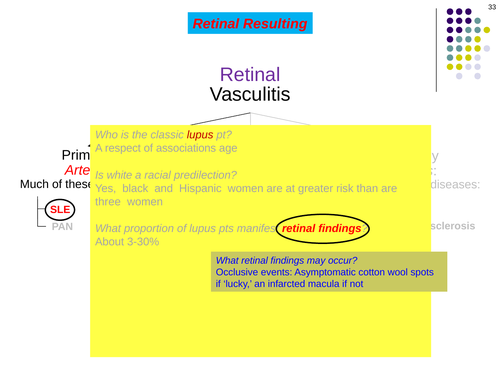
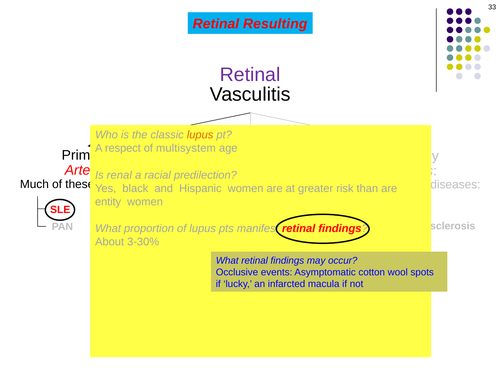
lupus colour: red -> orange (200, 135)
associations: associations -> multisystem (186, 148)
white: white -> renal (119, 175)
three: three -> entity (108, 202)
